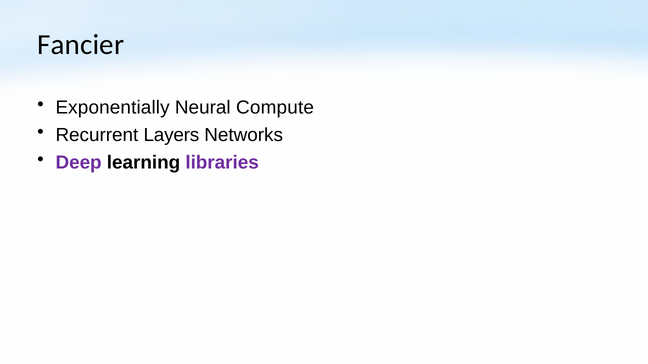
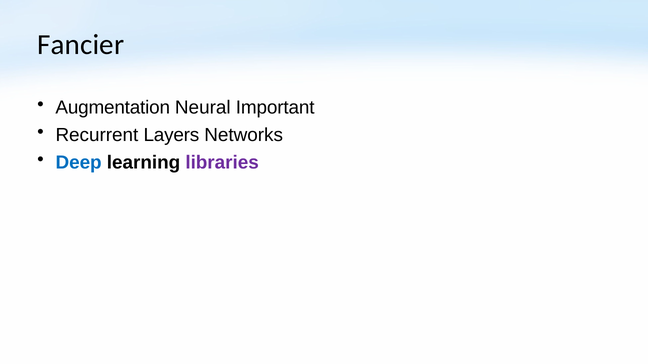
Exponentially: Exponentially -> Augmentation (113, 108)
Compute: Compute -> Important (275, 108)
Deep colour: purple -> blue (79, 163)
